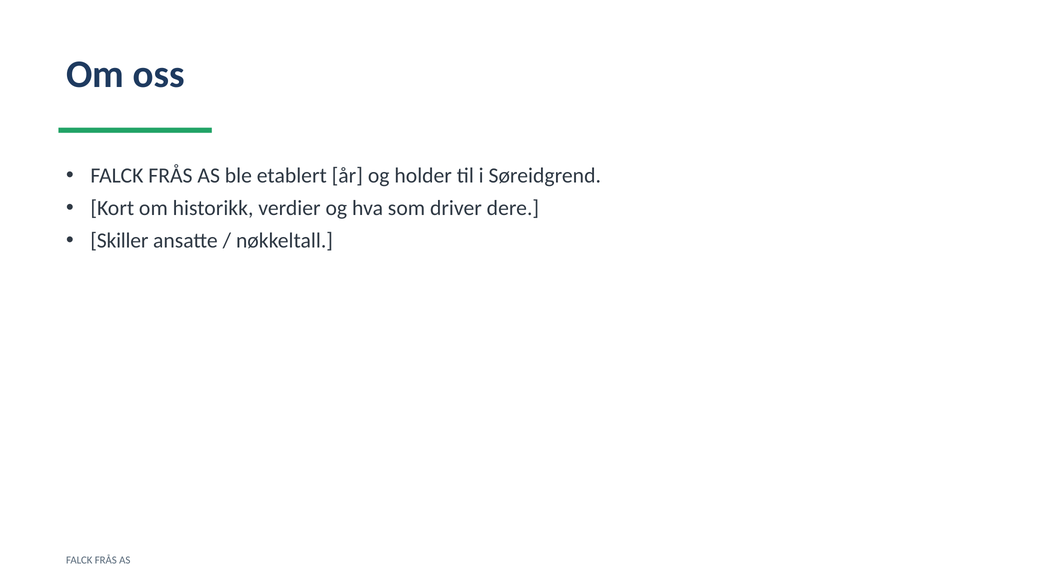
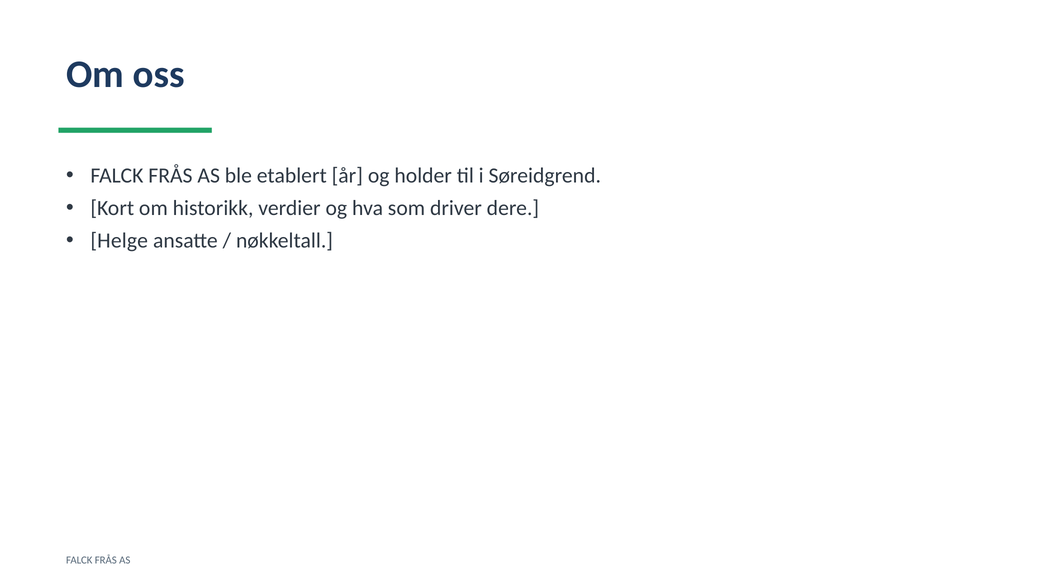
Skiller: Skiller -> Helge (119, 241)
